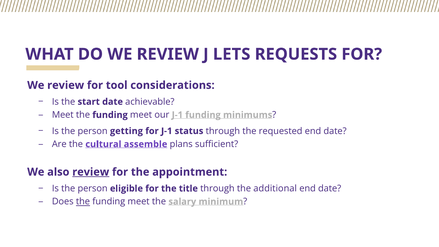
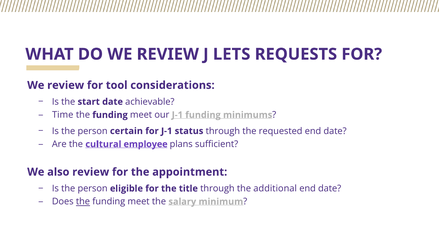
Meet: Meet -> Time (63, 115)
getting: getting -> certain (126, 131)
assemble: assemble -> employee (146, 144)
review underline: present -> none (91, 172)
